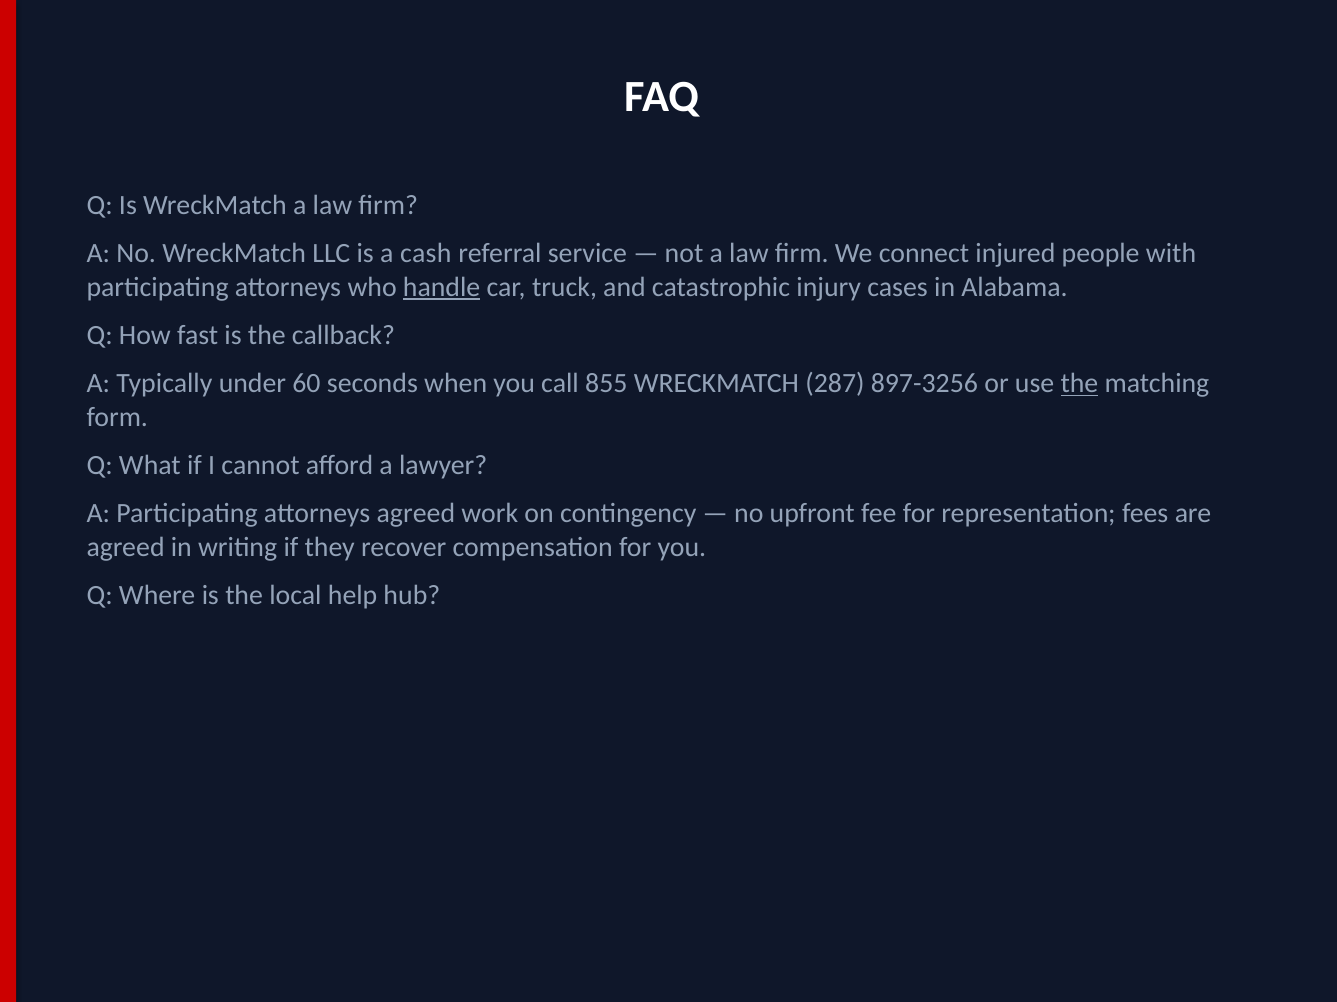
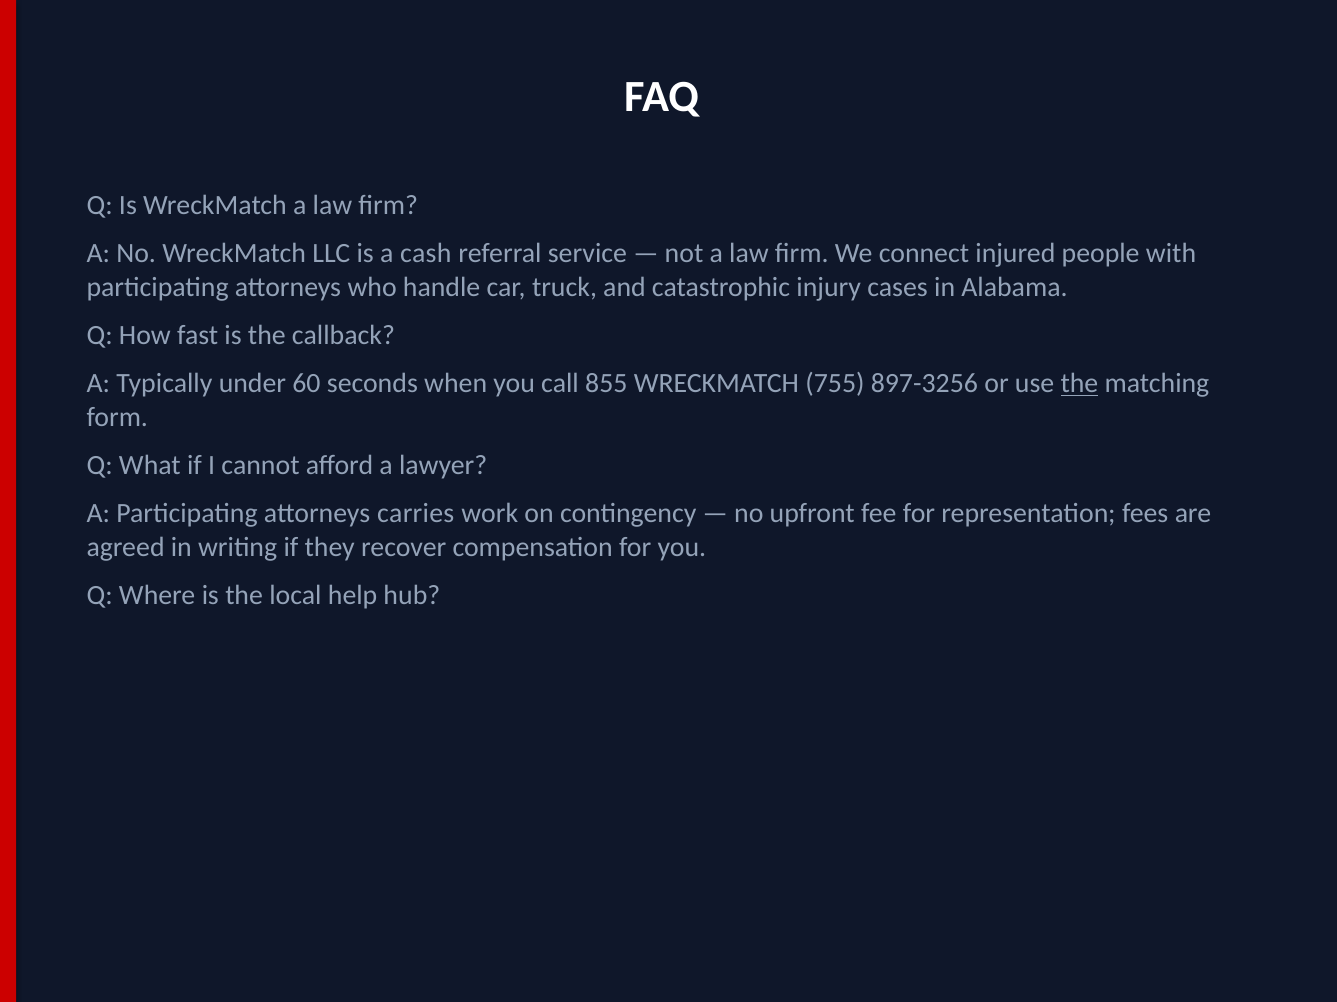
handle underline: present -> none (442, 287)
287: 287 -> 755 (835, 384)
attorneys agreed: agreed -> carries (416, 514)
